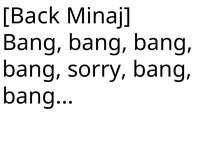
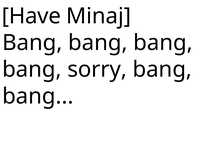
Back: Back -> Have (31, 16)
